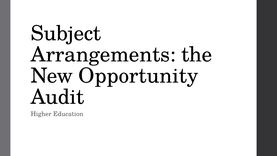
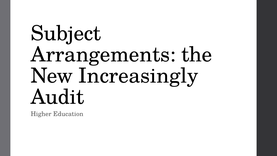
Opportunity: Opportunity -> Increasingly (138, 76)
